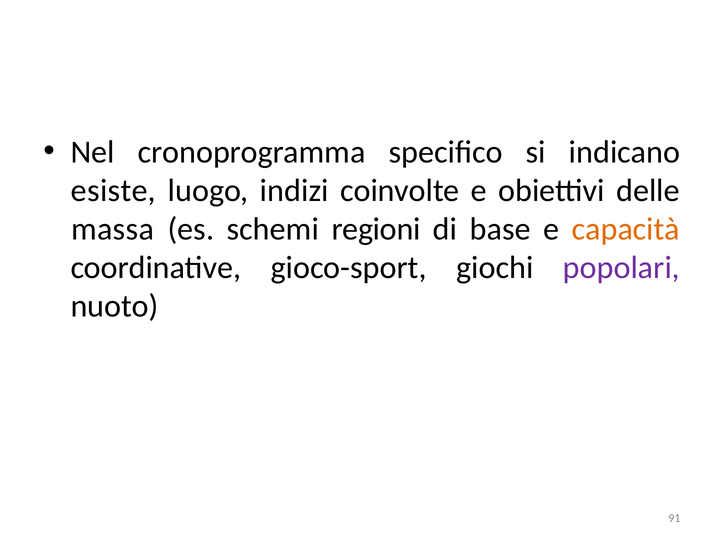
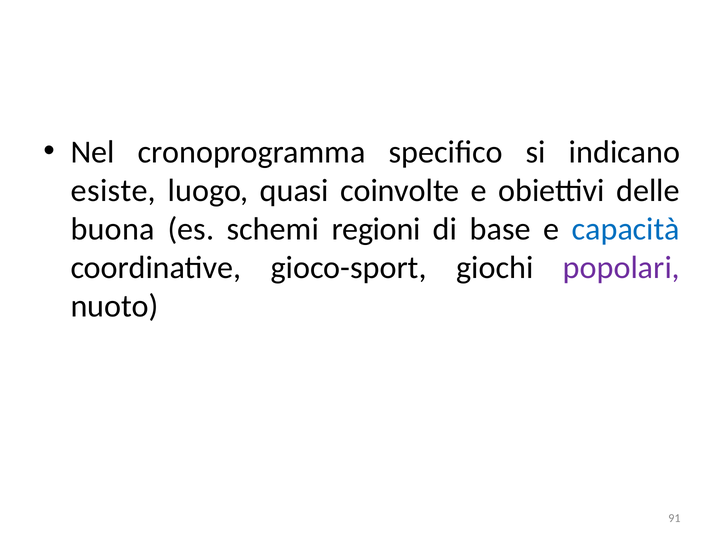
indizi: indizi -> quasi (294, 191)
massa: massa -> buona (113, 229)
capacità colour: orange -> blue (626, 229)
